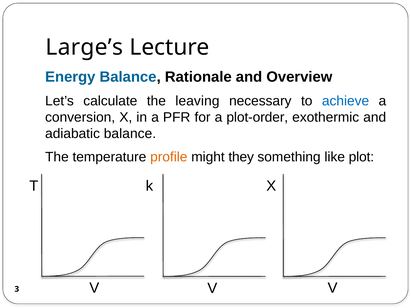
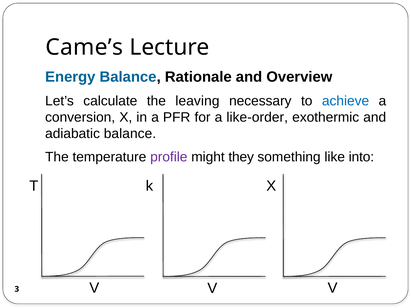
Large’s: Large’s -> Came’s (84, 47)
plot-order: plot-order -> like-order (257, 117)
profile colour: orange -> purple (169, 157)
plot: plot -> into (361, 157)
